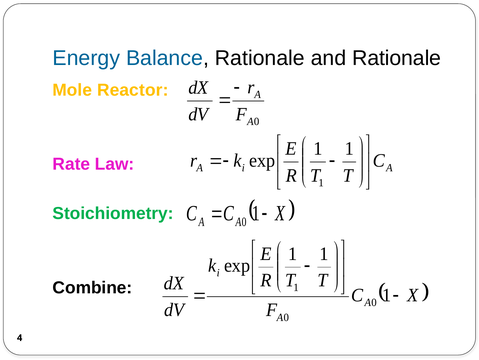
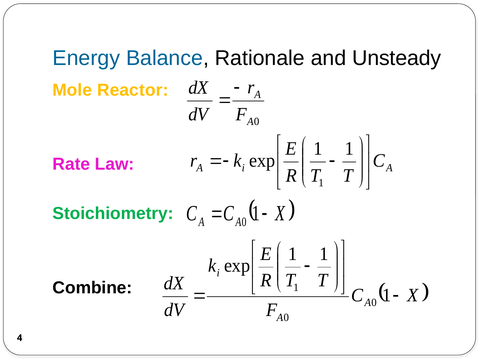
and Rationale: Rationale -> Unsteady (397, 58)
